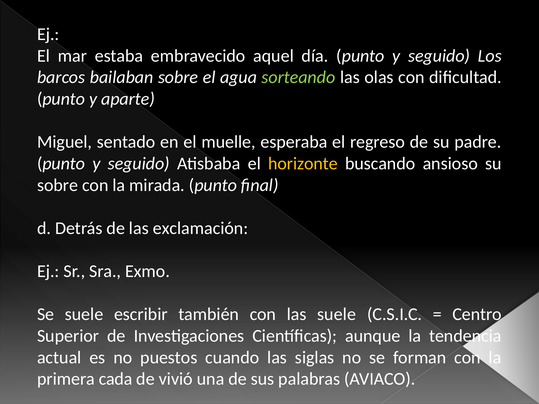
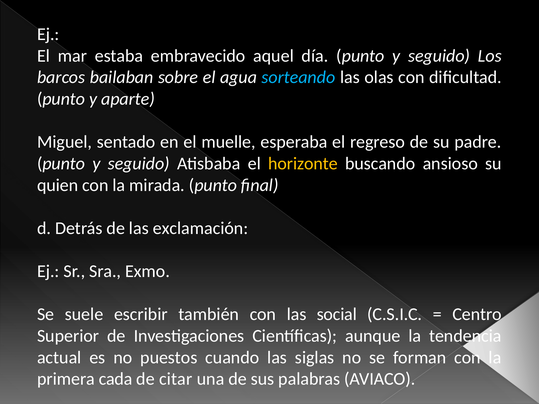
sorteando colour: light green -> light blue (298, 77)
sobre: sobre -> quien (58, 185)
las suele: suele -> social (337, 315)
vivió: vivió -> citar (176, 379)
